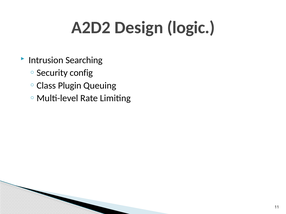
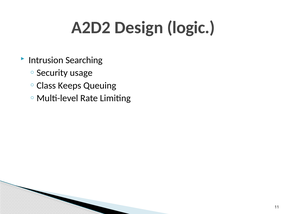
config: config -> usage (81, 73)
Plugin: Plugin -> Keeps (70, 86)
